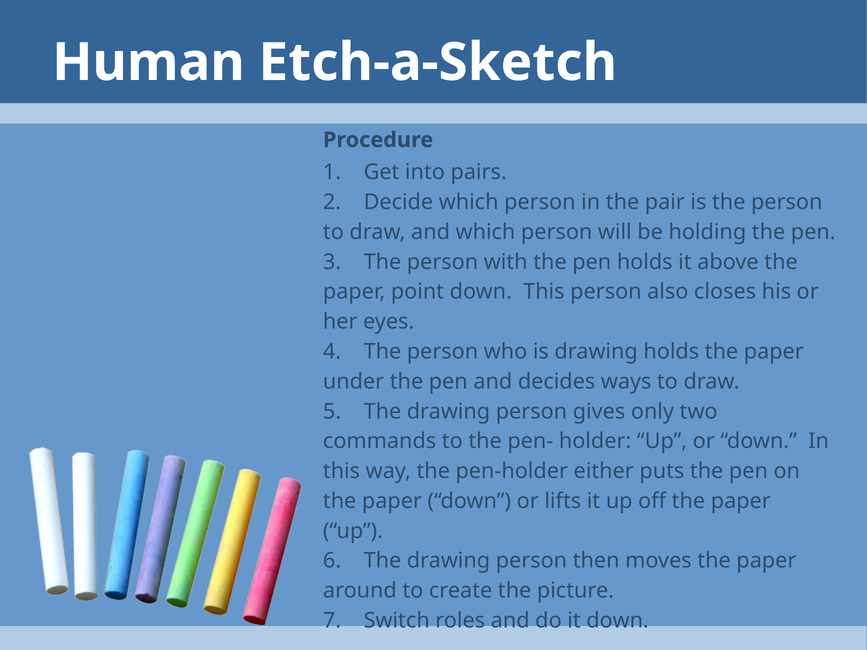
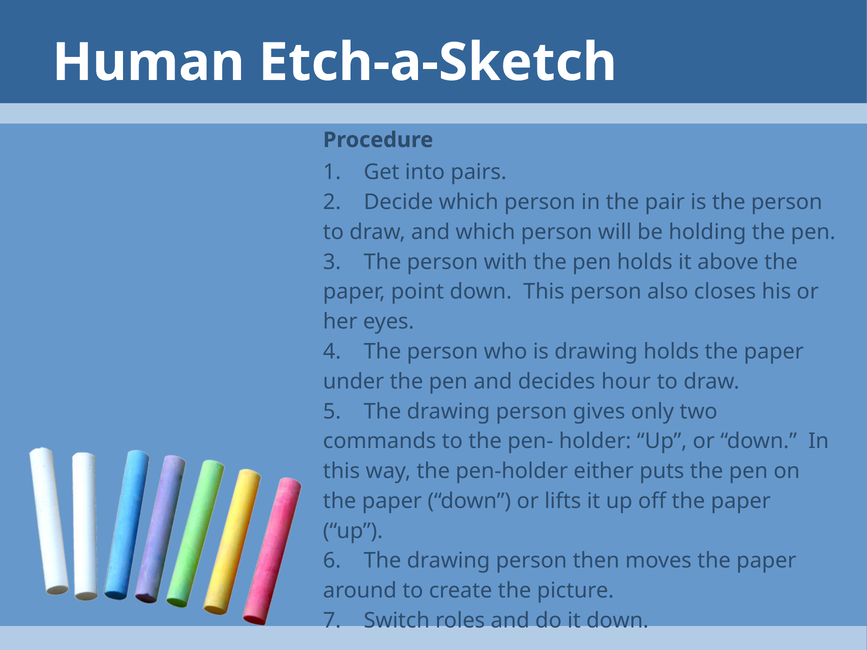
ways: ways -> hour (626, 382)
